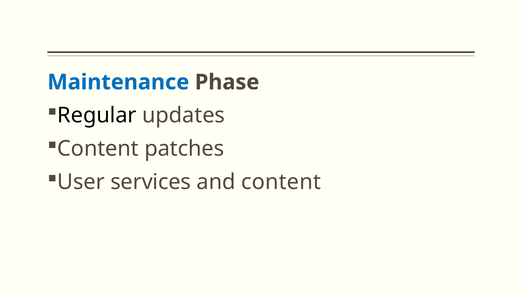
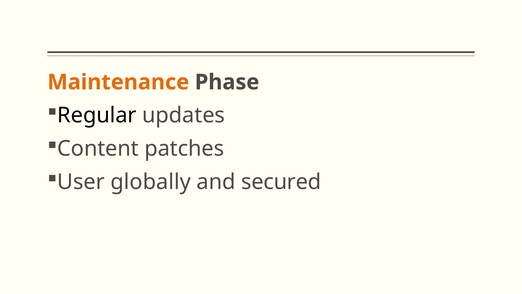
Maintenance colour: blue -> orange (118, 82)
services: services -> globally (151, 182)
and content: content -> secured (281, 182)
